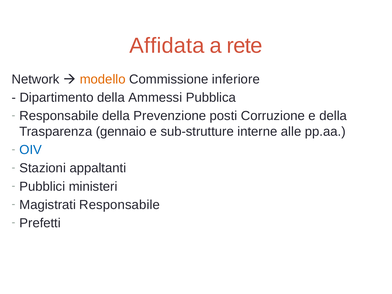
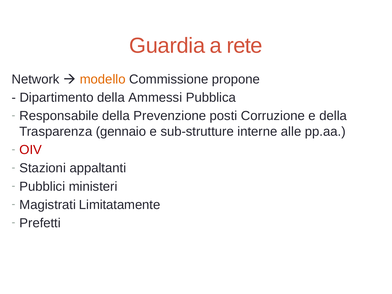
Affidata: Affidata -> Guardia (167, 46)
inferiore: inferiore -> propone (236, 79)
OIV colour: blue -> red (31, 150)
Magistrati Responsabile: Responsabile -> Limitatamente (120, 205)
